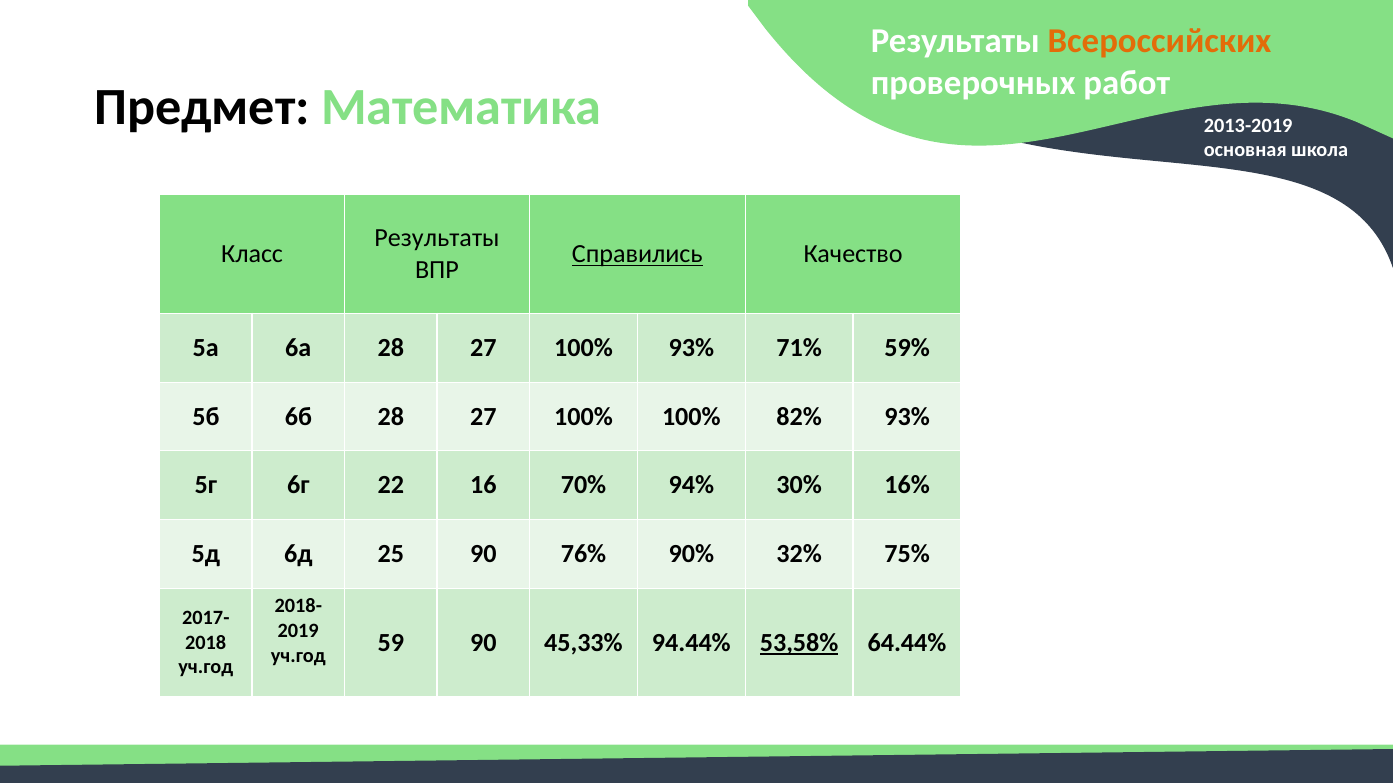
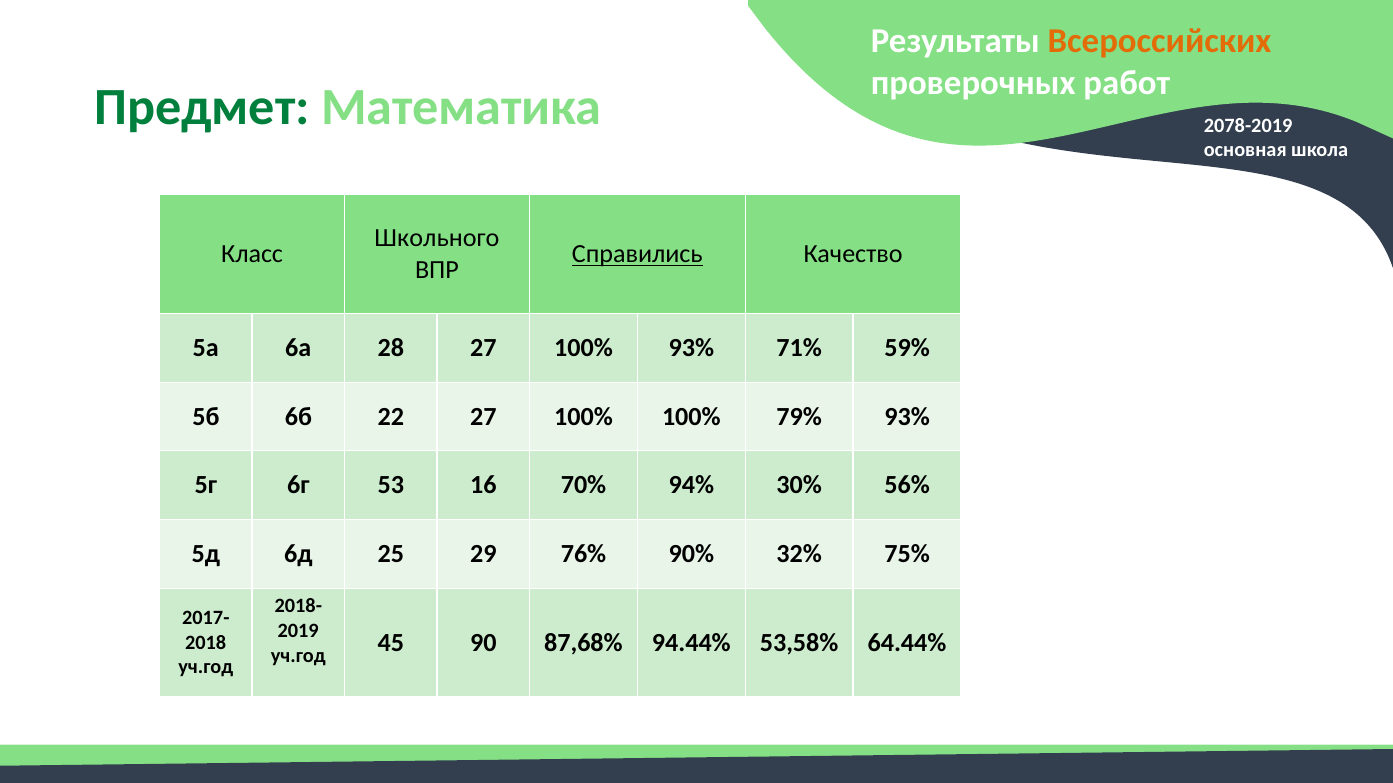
Предмет colour: black -> green (202, 107)
2013-2019: 2013-2019 -> 2078-2019 (1248, 126)
Результаты: Результаты -> Школьного (437, 238)
6б 28: 28 -> 22 (391, 417)
82%: 82% -> 79% (799, 417)
22: 22 -> 53 (391, 485)
16%: 16% -> 56% (907, 485)
25 90: 90 -> 29 (483, 555)
59: 59 -> 45 (391, 643)
45,33%: 45,33% -> 87,68% (583, 643)
53,58% underline: present -> none (799, 643)
